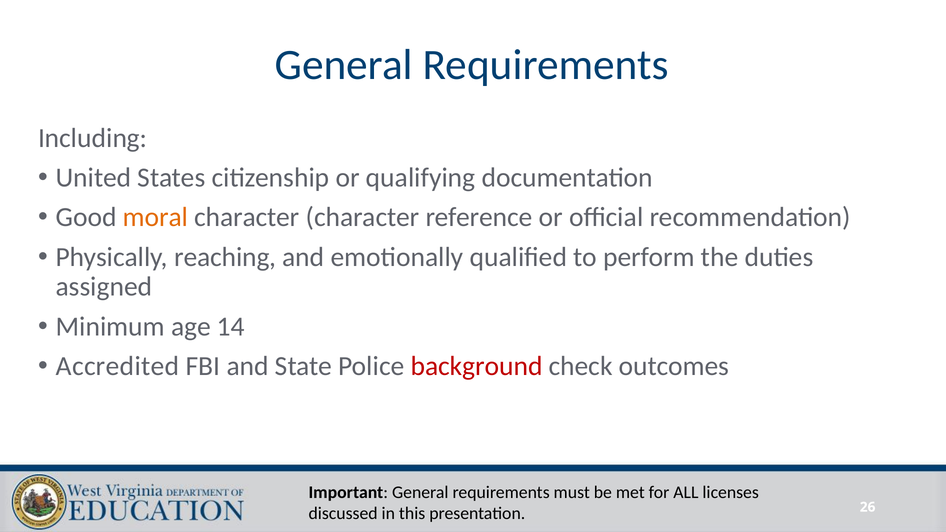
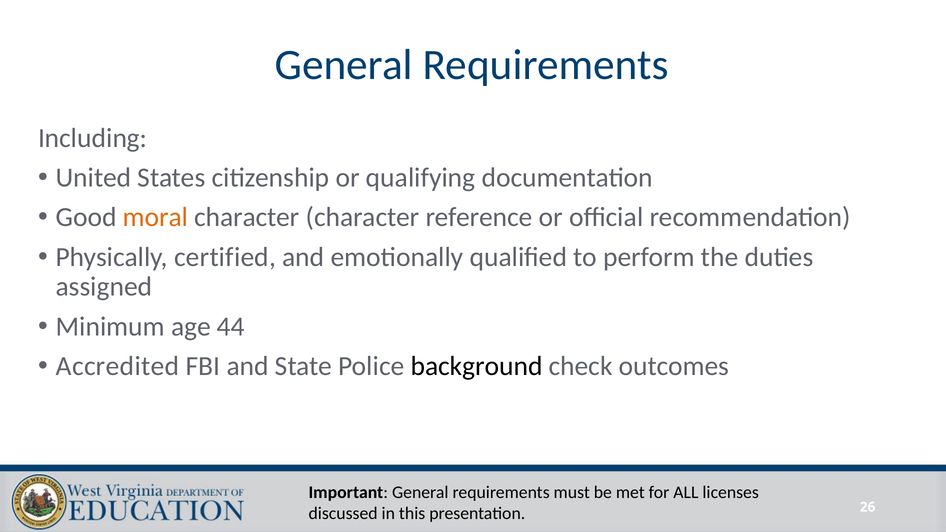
reaching: reaching -> certified (225, 257)
14: 14 -> 44 (231, 327)
background colour: red -> black (477, 366)
